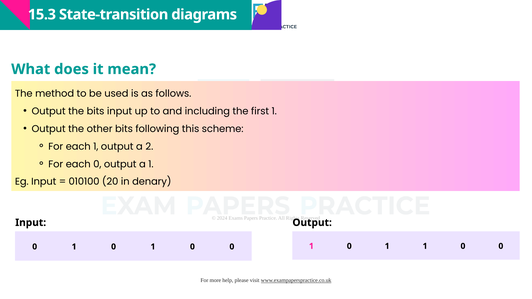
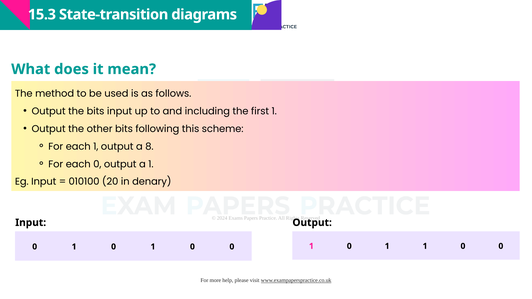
2: 2 -> 8 (149, 147)
